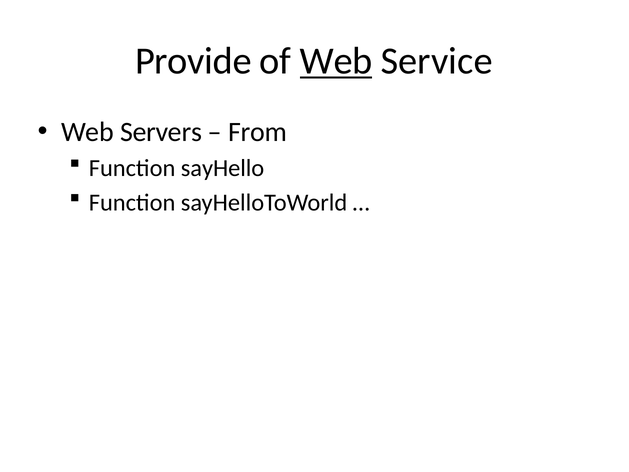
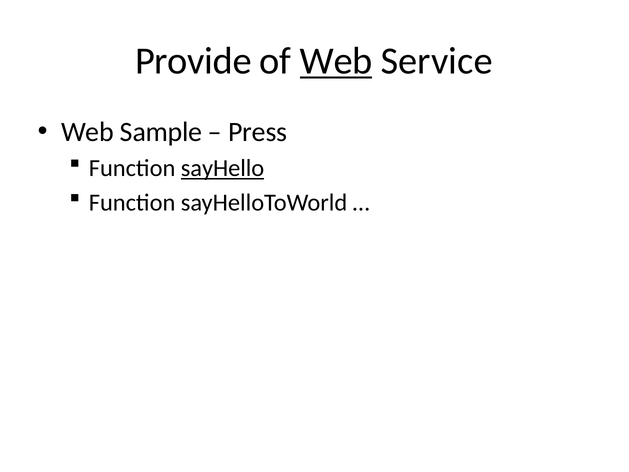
Servers: Servers -> Sample (161, 132)
From: From -> Press (258, 132)
sayHello underline: none -> present (223, 168)
